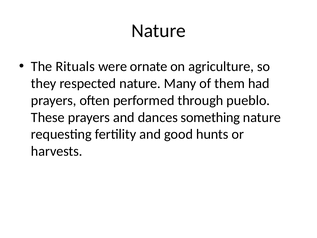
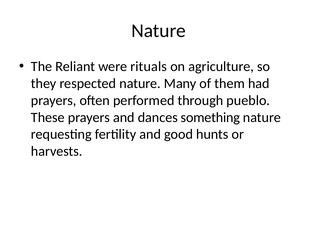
Rituals: Rituals -> Reliant (75, 67)
ornate: ornate -> rituals (149, 67)
